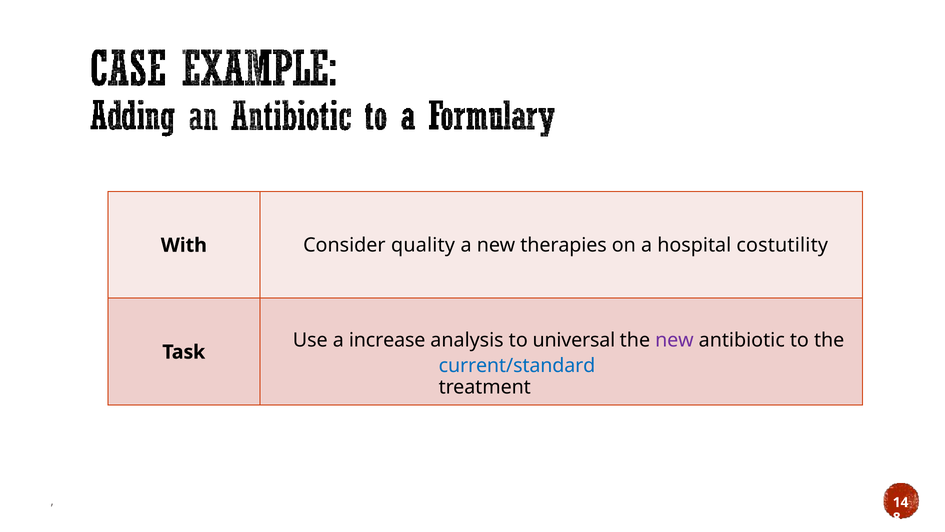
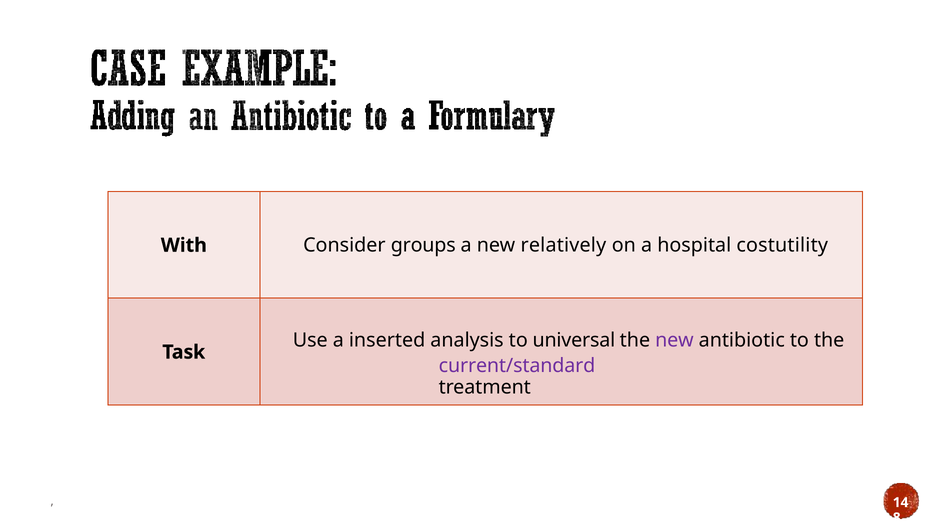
quality: quality -> groups (423, 245)
therapies: therapies -> relatively (563, 245)
increase: increase -> inserted (387, 340)
current/standard colour: blue -> purple (517, 366)
